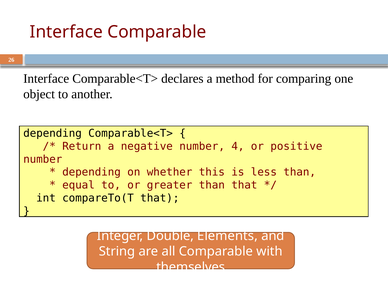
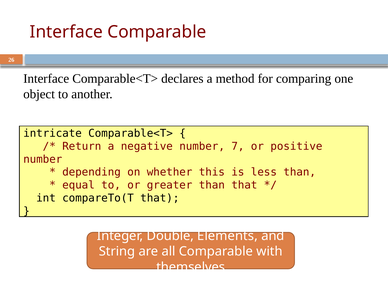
depending: depending -> intricate (53, 133)
4: 4 -> 7 (238, 146)
